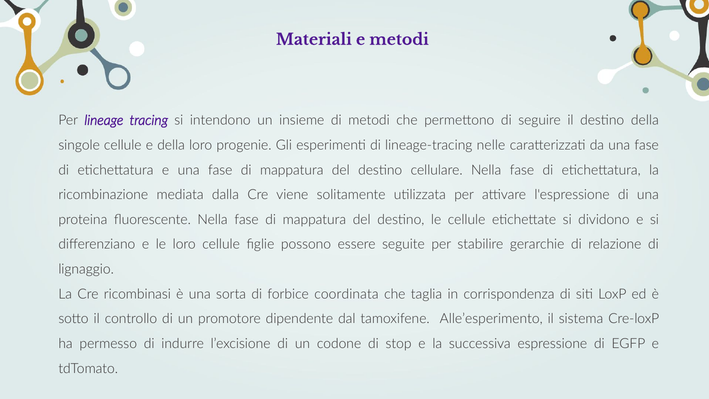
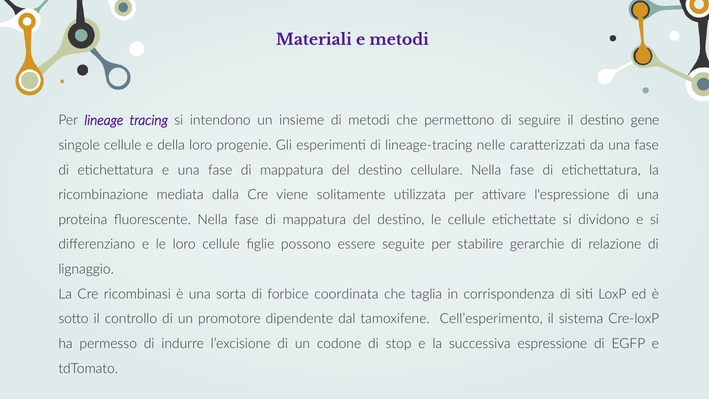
destino della: della -> gene (645, 120)
Alle’esperimento: Alle’esperimento -> Cell’esperimento (491, 319)
